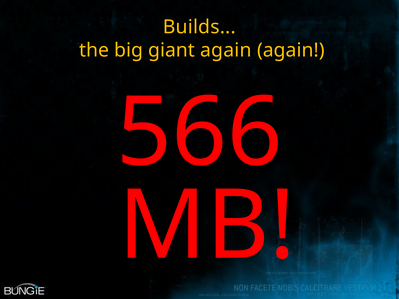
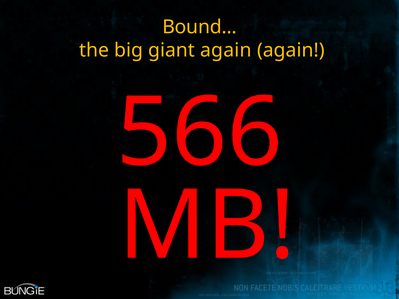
Builds: Builds -> Bound (200, 27)
